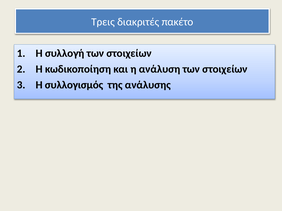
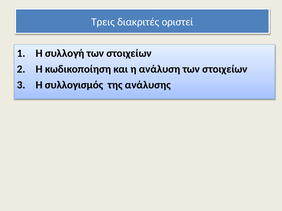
πακέτο: πακέτο -> οριστεί (177, 22)
